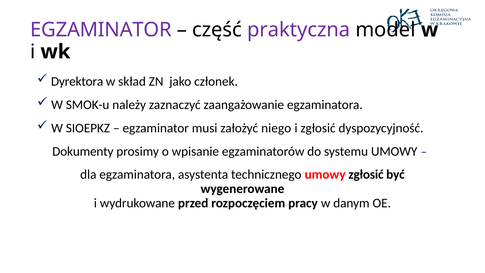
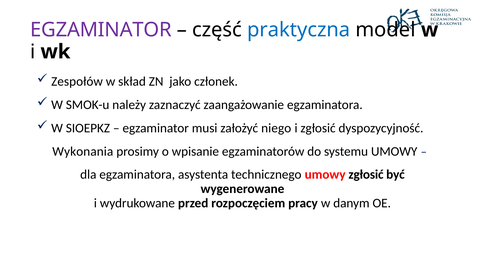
praktyczna colour: purple -> blue (299, 30)
Dyrektora: Dyrektora -> Zespołów (77, 81)
Dokumenty: Dokumenty -> Wykonania (83, 151)
